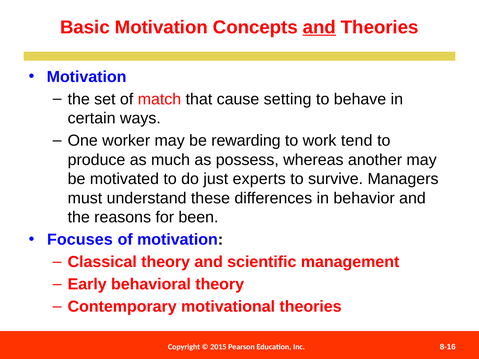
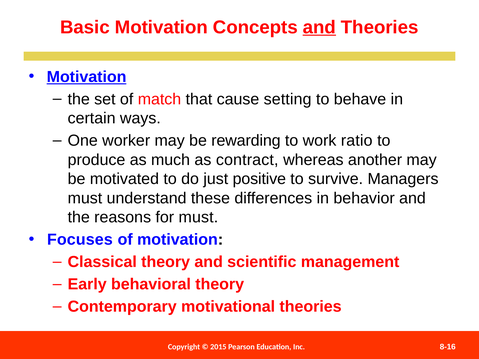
Motivation underline: none -> present (87, 77)
tend: tend -> ratio (357, 141)
possess: possess -> contract (247, 160)
experts: experts -> positive (259, 179)
for been: been -> must (198, 217)
